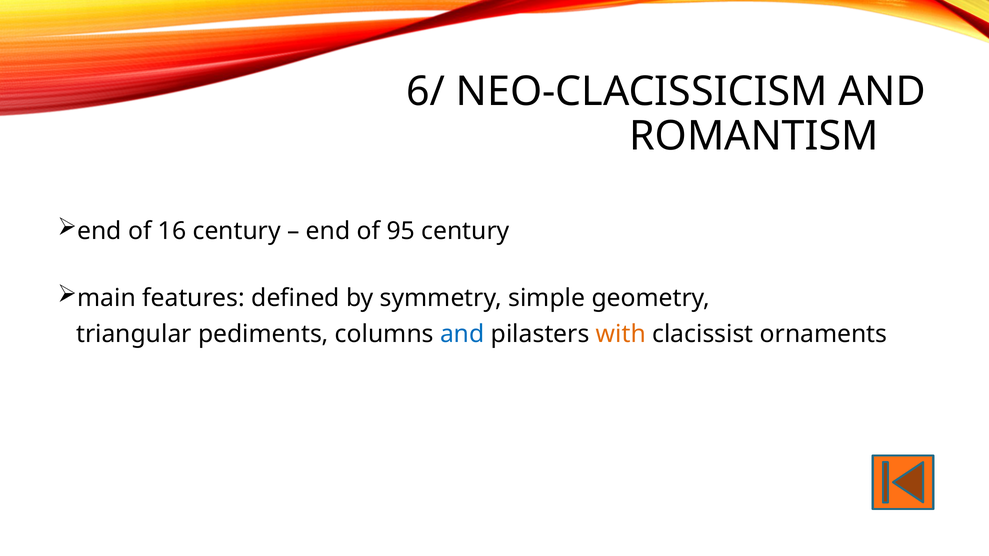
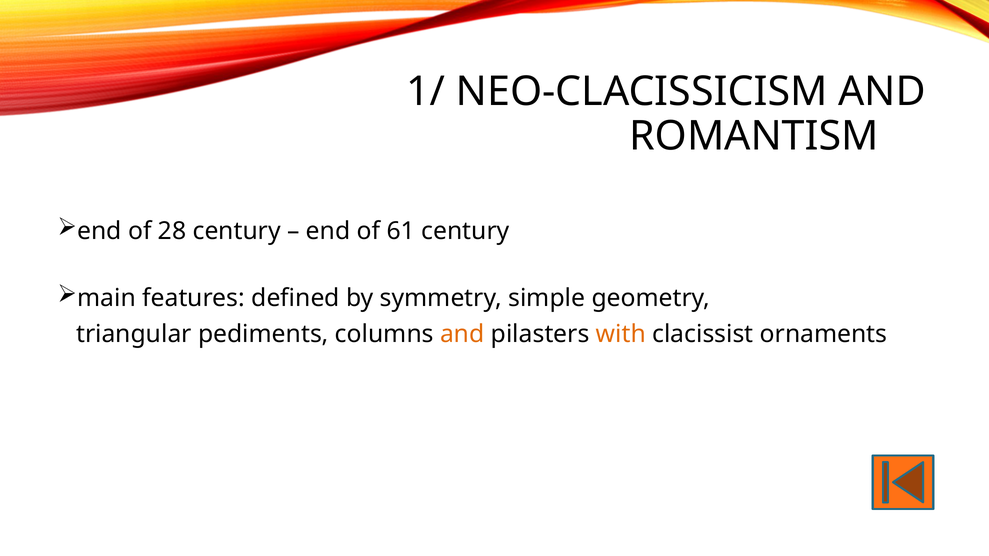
6/: 6/ -> 1/ (426, 92)
16: 16 -> 28 (172, 231)
95: 95 -> 61 (401, 231)
and colour: blue -> orange (462, 334)
